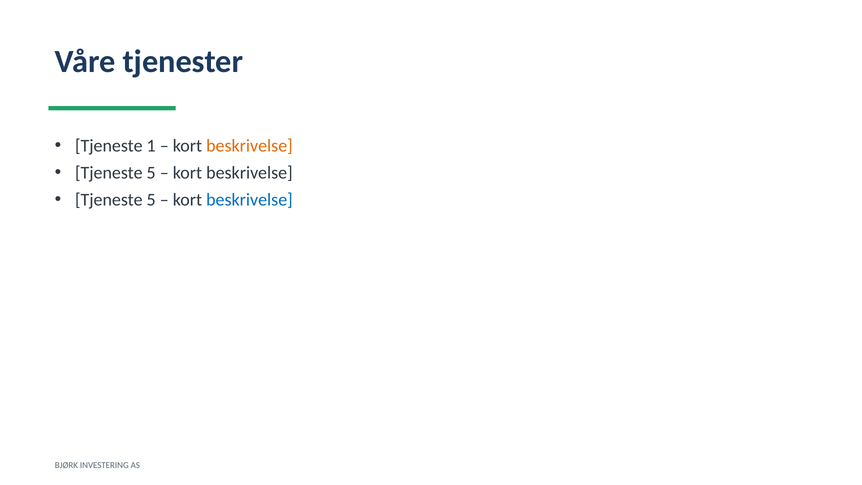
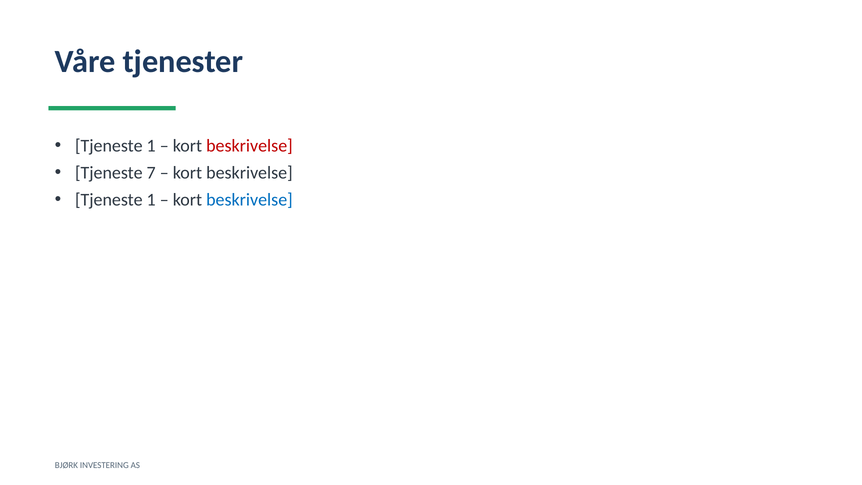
beskrivelse colour: orange -> red (249, 146)
5: 5 -> 7 (151, 173)
5: 5 -> 1 (151, 200)
